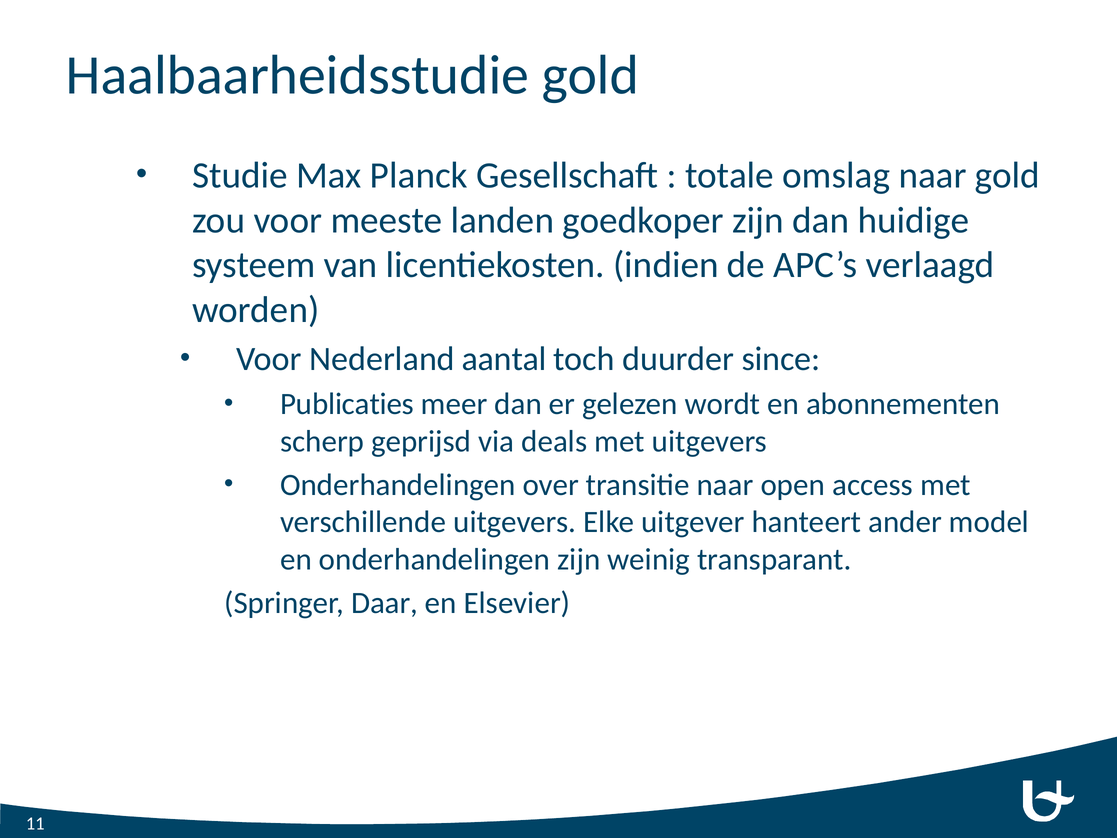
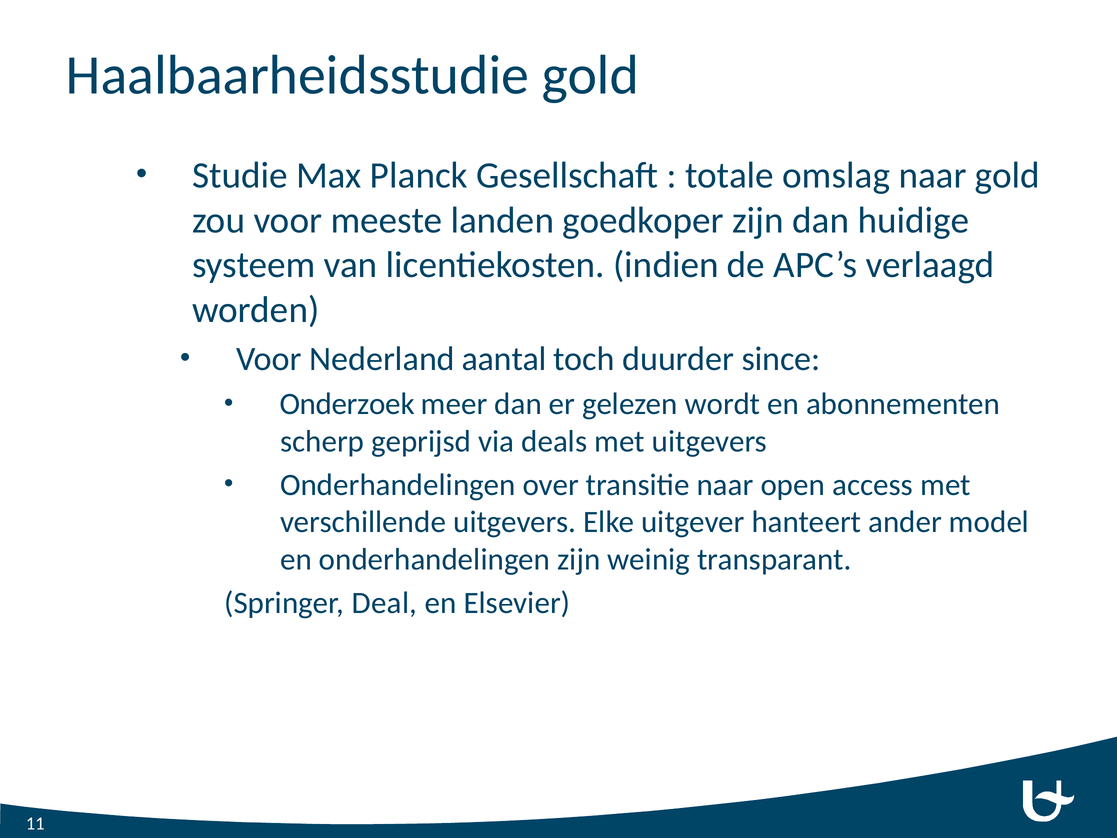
Publicaties: Publicaties -> Onderzoek (347, 404)
Daar: Daar -> Deal (384, 603)
